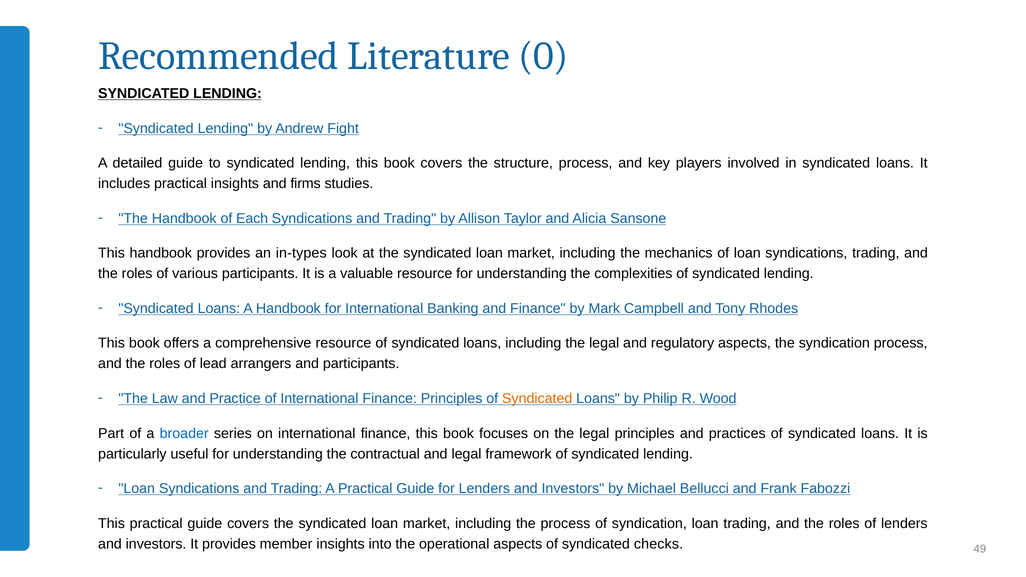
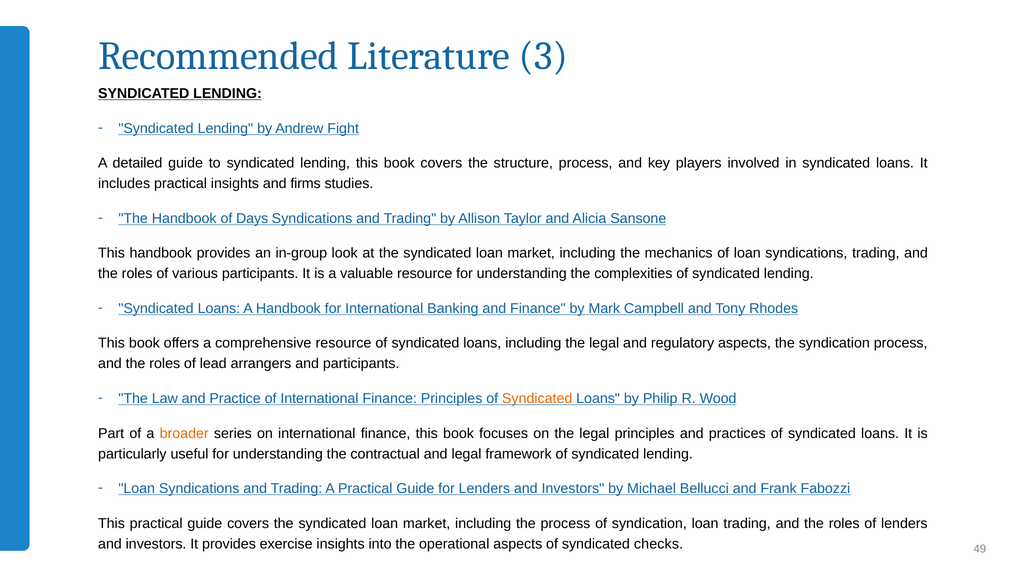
0: 0 -> 3 (543, 56)
Each: Each -> Days (252, 218)
in-types: in-types -> in-group (301, 253)
broader colour: blue -> orange (184, 433)
member: member -> exercise (286, 544)
